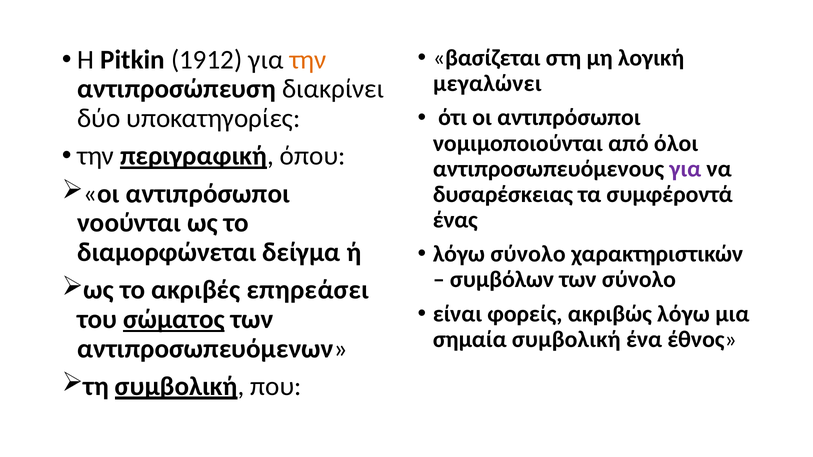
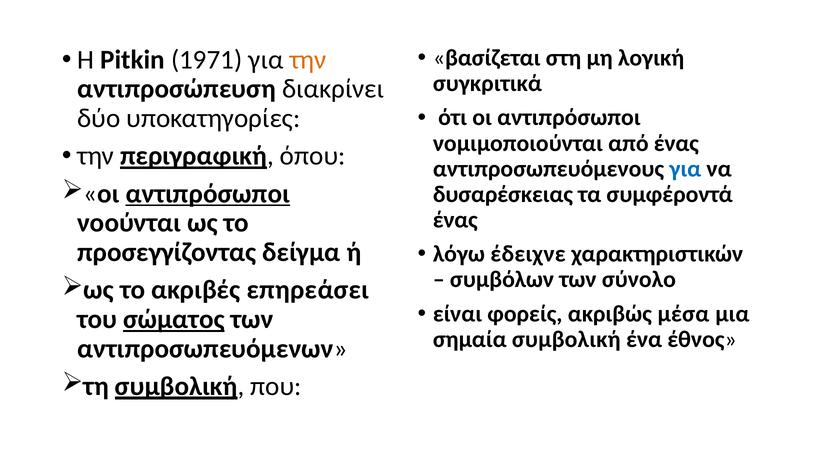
1912: 1912 -> 1971 (207, 60)
μεγαλώνει: μεγαλώνει -> συγκριτικά (487, 84)
από όλοι: όλοι -> ένας (676, 143)
για colour: purple -> blue (685, 169)
αντιπρόσωποι underline: none -> present (208, 194)
διαμορφώνεται: διαμορφώνεται -> προσεγγίζοντας (167, 252)
λόγω σύνολο: σύνολο -> έδειχνε (528, 254)
ακριβώς λόγω: λόγω -> μέσα (683, 314)
